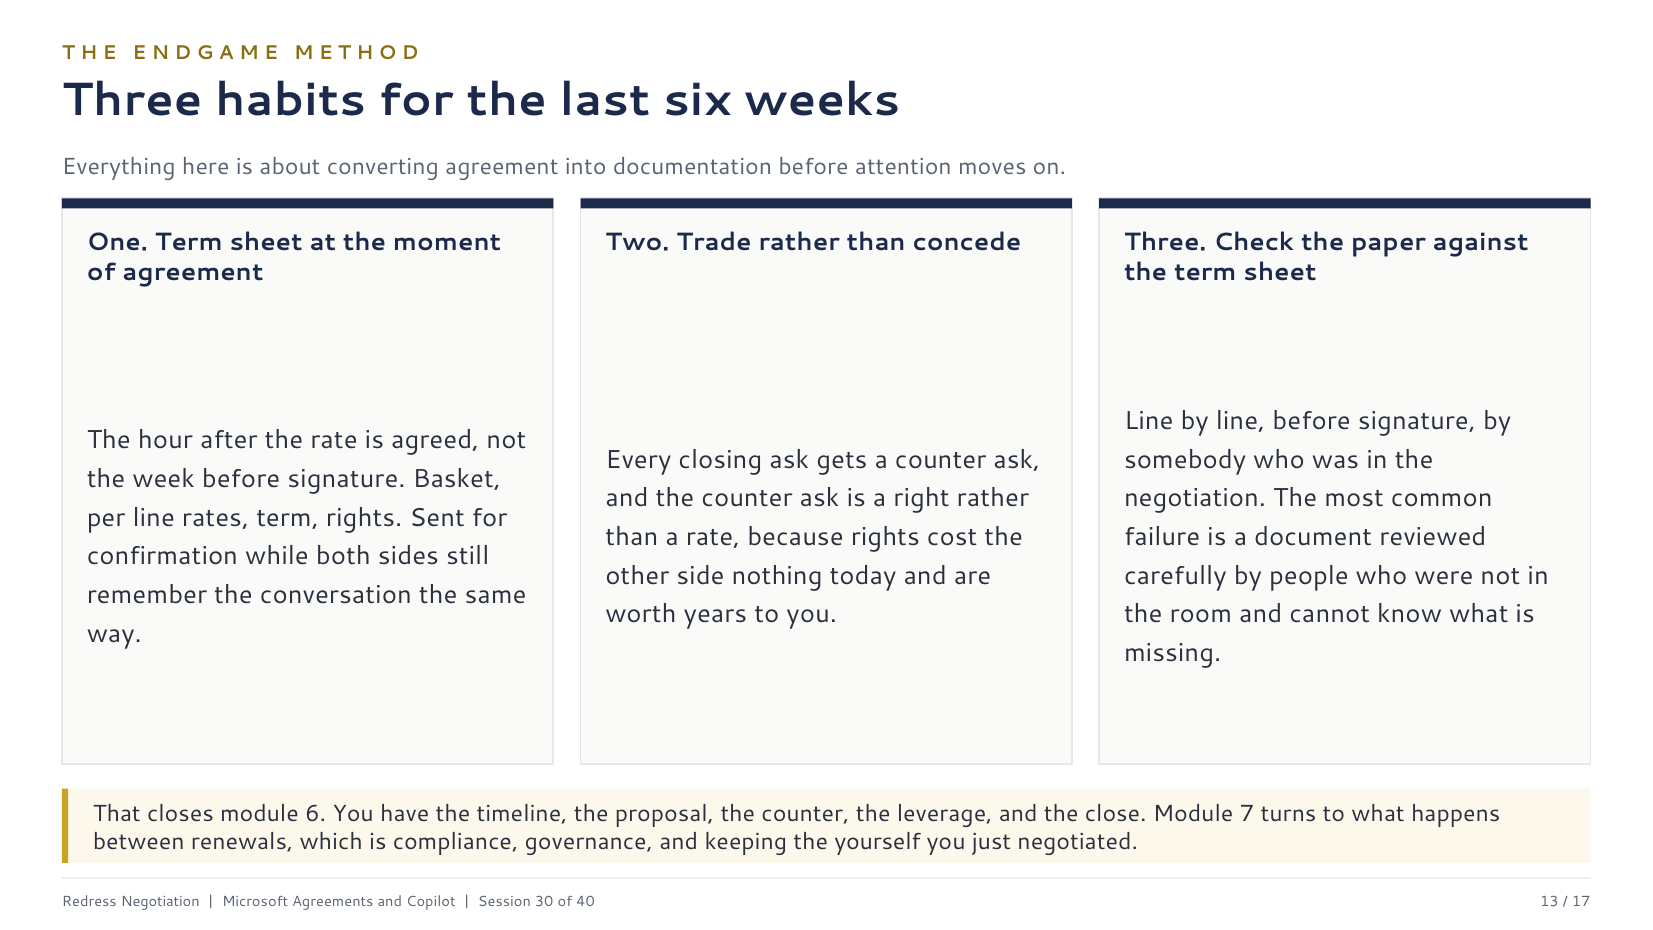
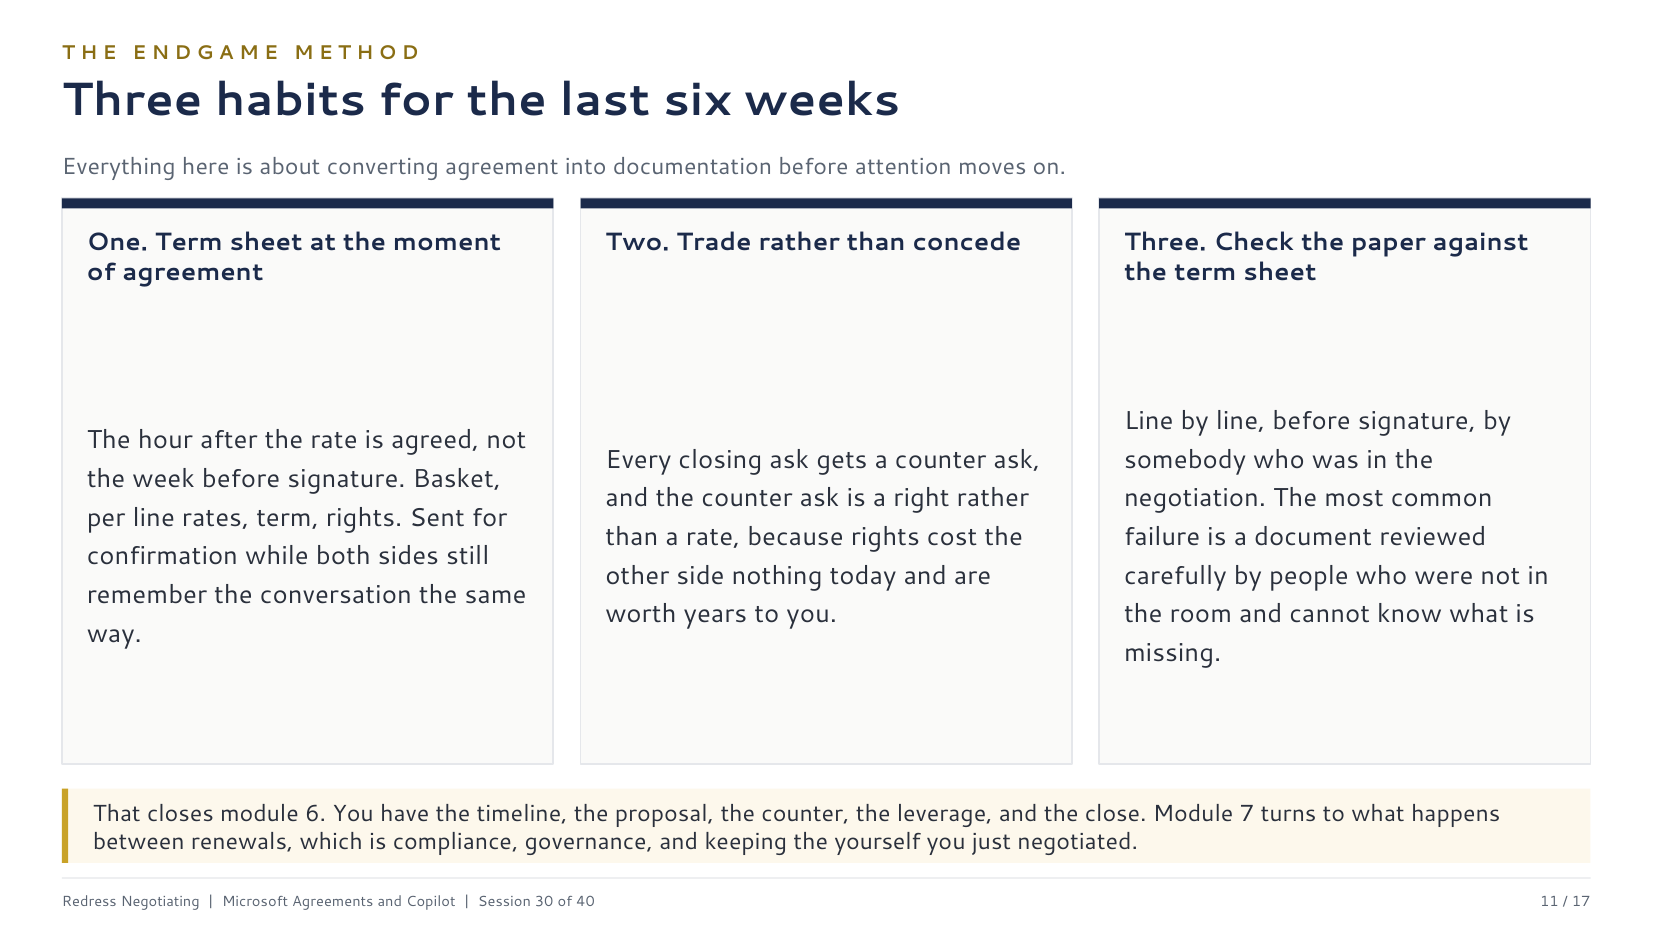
Redress Negotiation: Negotiation -> Negotiating (160, 901)
13: 13 -> 11 (1549, 901)
